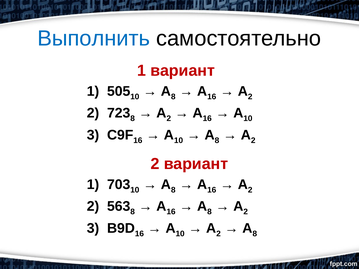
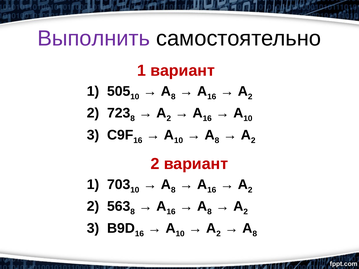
Выполнить colour: blue -> purple (94, 38)
